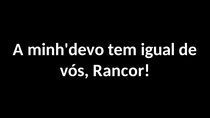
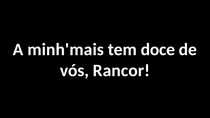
minh'devo: minh'devo -> minh'mais (66, 50)
igual: igual -> doce (158, 50)
